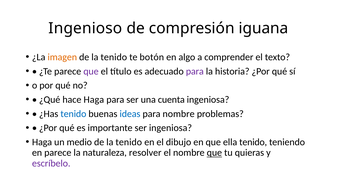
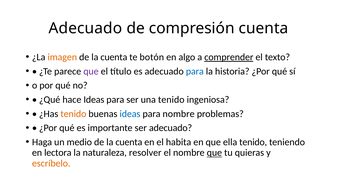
Ingenioso: Ingenioso -> Adecuado (85, 28)
compresión iguana: iguana -> cuenta (263, 28)
tenido: tenido -> cuenta (114, 57)
comprender underline: none -> present (229, 57)
para colour: purple -> blue (195, 71)
hace Haga: Haga -> Ideas (94, 99)
una cuenta: cuenta -> tenido (171, 99)
tenido colour: blue -> orange (73, 113)
ser ingeniosa: ingeniosa -> adecuado (171, 128)
tenido: tenido -> cuenta (129, 142)
dibujo: dibujo -> habita (179, 142)
en parece: parece -> lectora (58, 152)
escríbelo colour: purple -> orange (51, 163)
